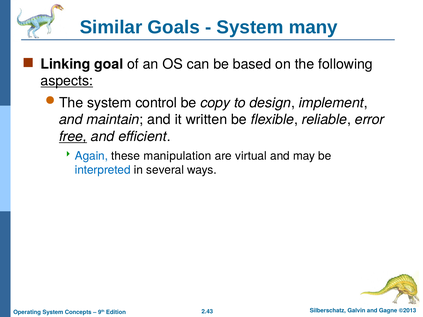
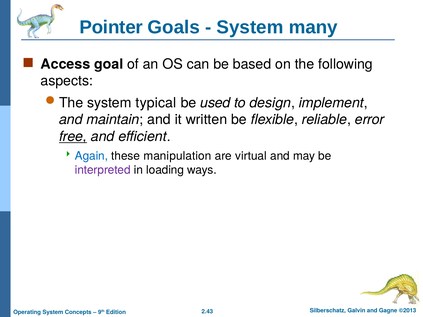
Similar: Similar -> Pointer (111, 27)
Linking: Linking -> Access (65, 64)
aspects underline: present -> none (67, 81)
control: control -> typical (156, 103)
copy: copy -> used (215, 103)
interpreted colour: blue -> purple (103, 170)
several: several -> loading (165, 170)
